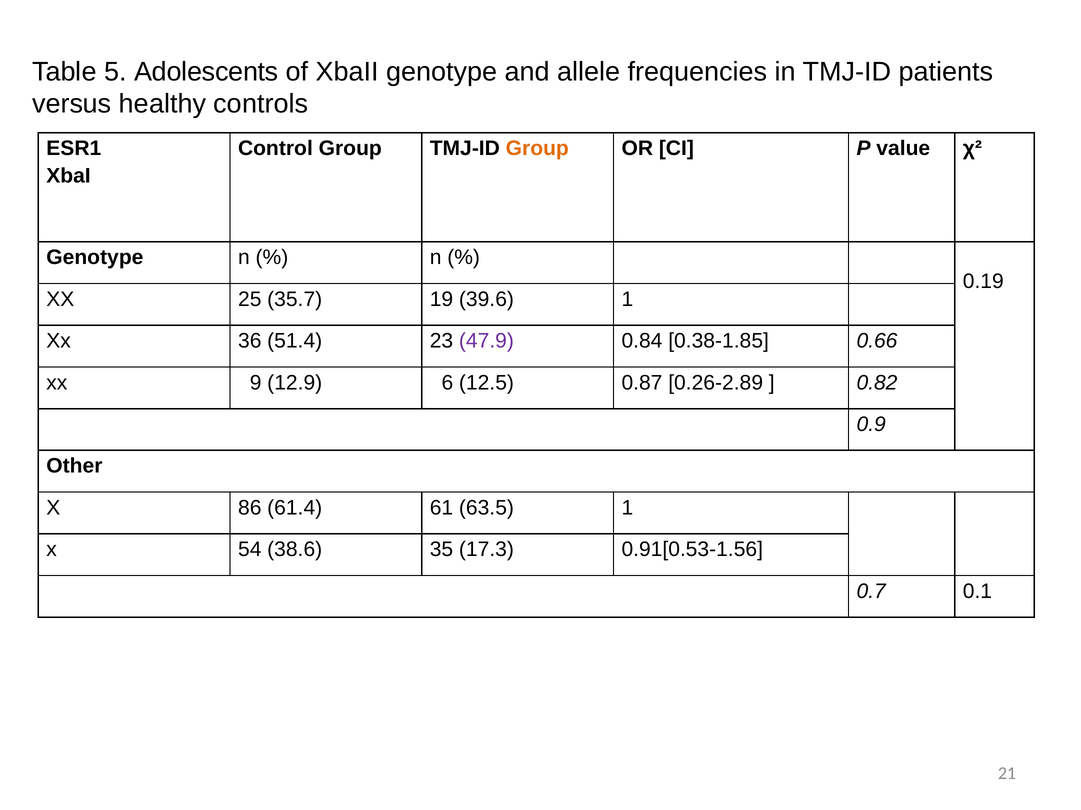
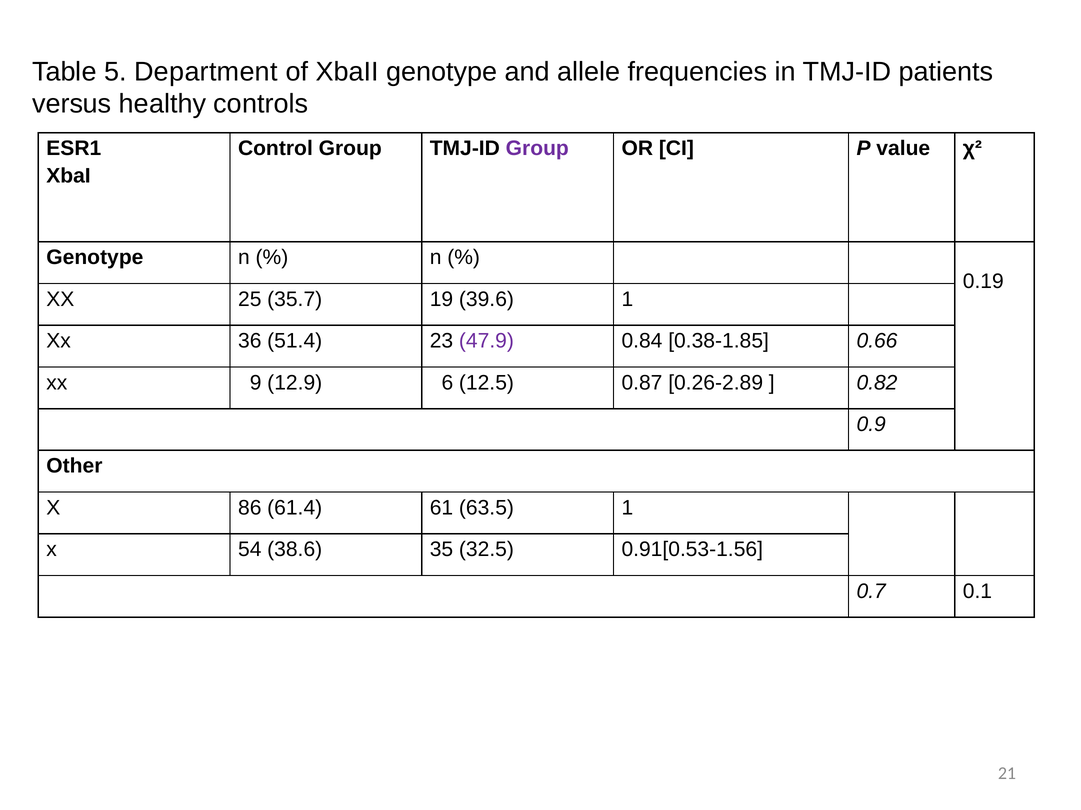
Adolescents: Adolescents -> Department (206, 72)
Group colour: orange -> purple (537, 149)
17.3: 17.3 -> 32.5 (486, 550)
